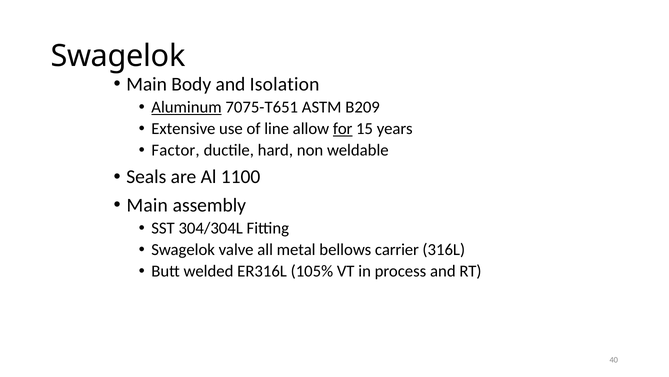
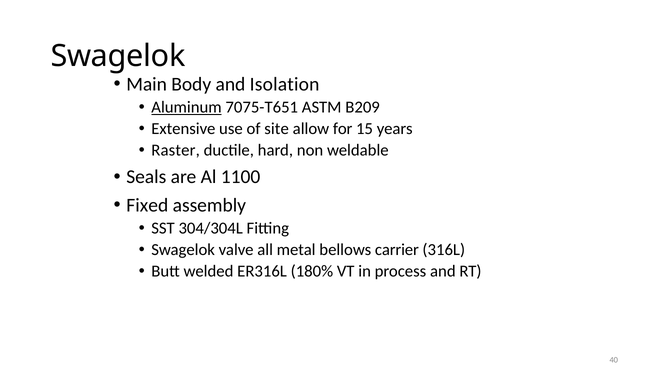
line: line -> site (277, 129)
for underline: present -> none (343, 129)
Factor: Factor -> Raster (176, 150)
Main: Main -> Fixed (147, 205)
105%: 105% -> 180% (312, 271)
